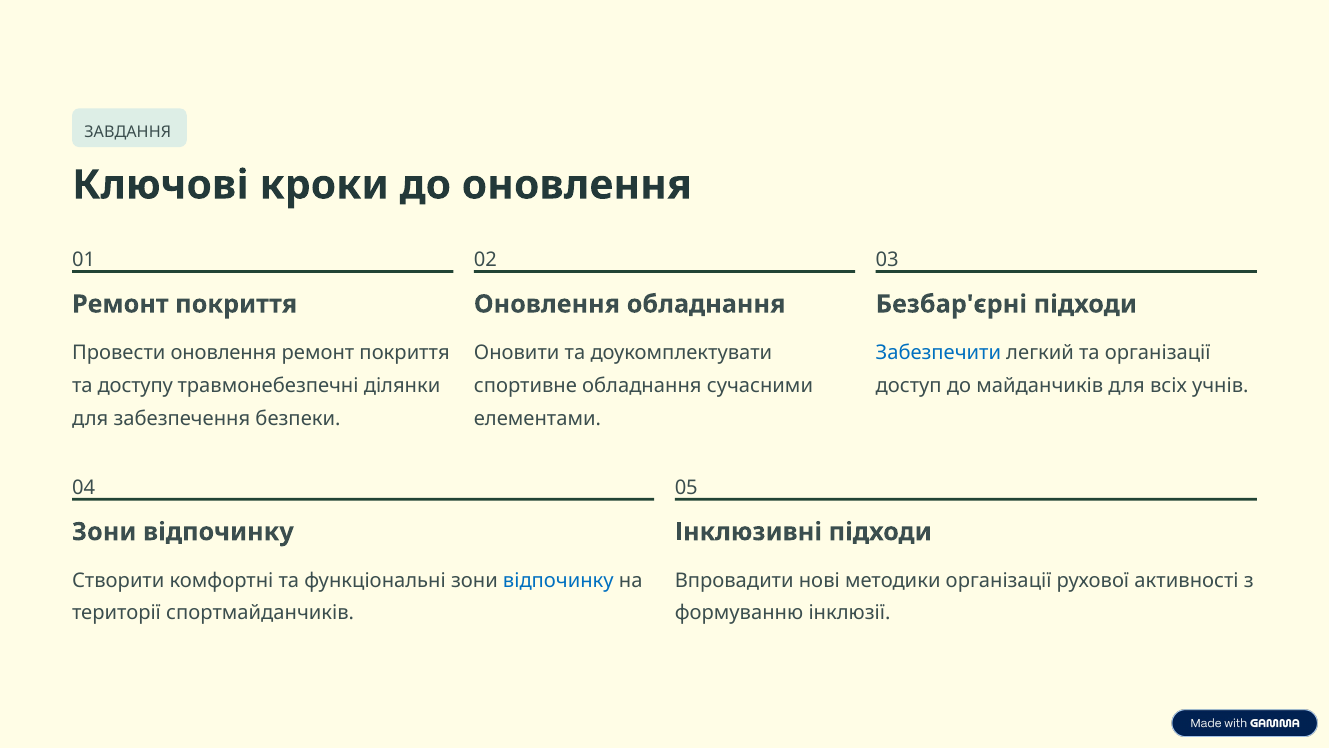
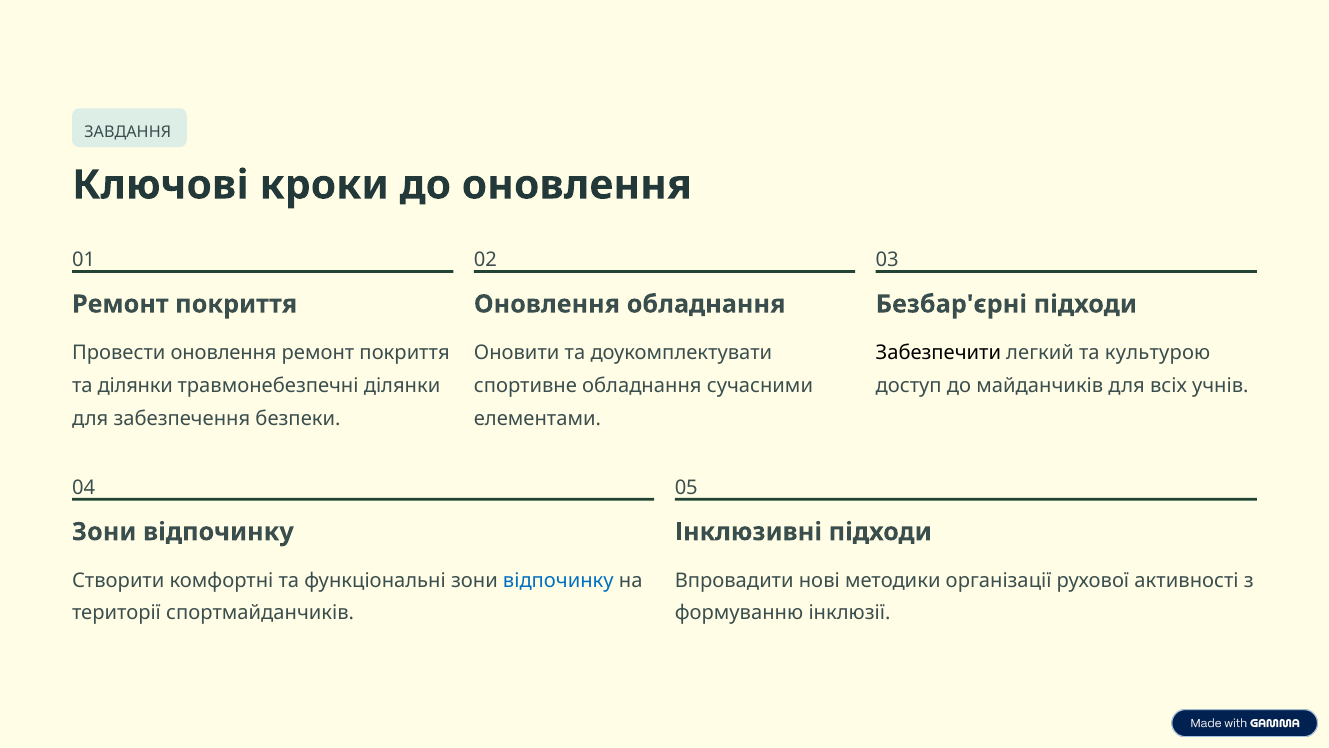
Забезпечити colour: blue -> black (938, 352)
та організації: організації -> культурою (1158, 352)
та доступу: доступу -> ділянки (135, 385)
